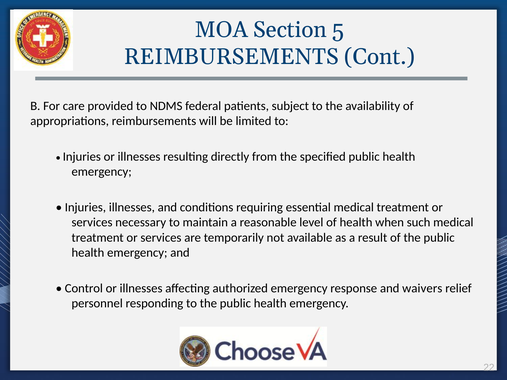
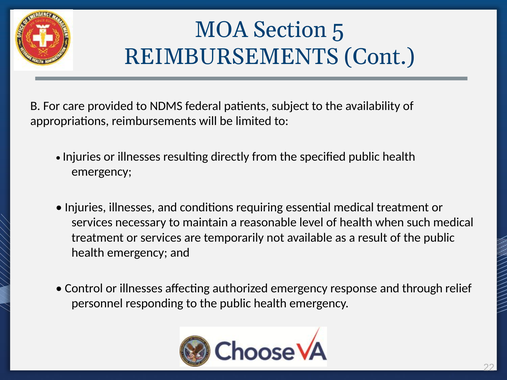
waivers: waivers -> through (422, 288)
